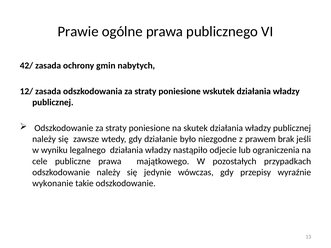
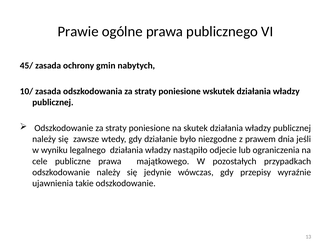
42/: 42/ -> 45/ (26, 66)
12/: 12/ -> 10/ (26, 91)
brak: brak -> dnia (286, 139)
wykonanie: wykonanie -> ujawnienia (53, 183)
